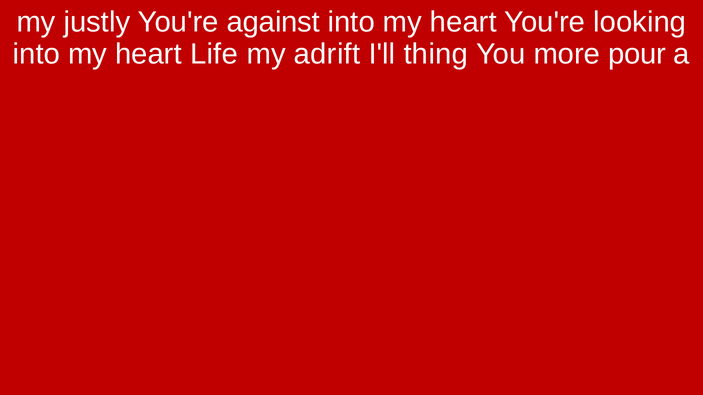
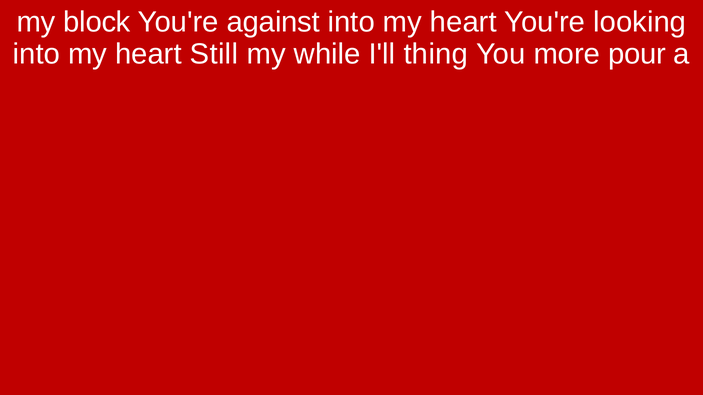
justly: justly -> block (97, 22)
Life: Life -> Still (214, 54)
adrift: adrift -> while (327, 54)
